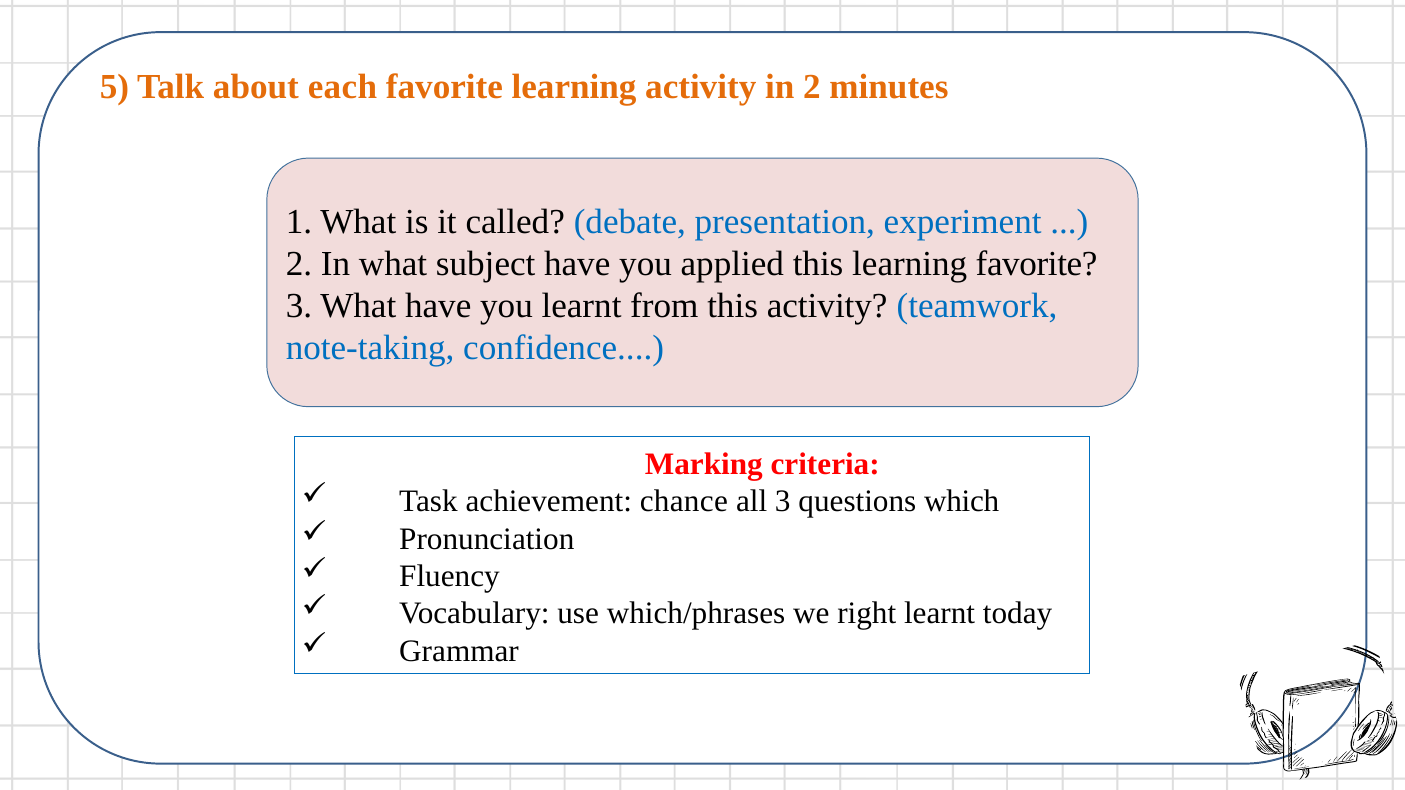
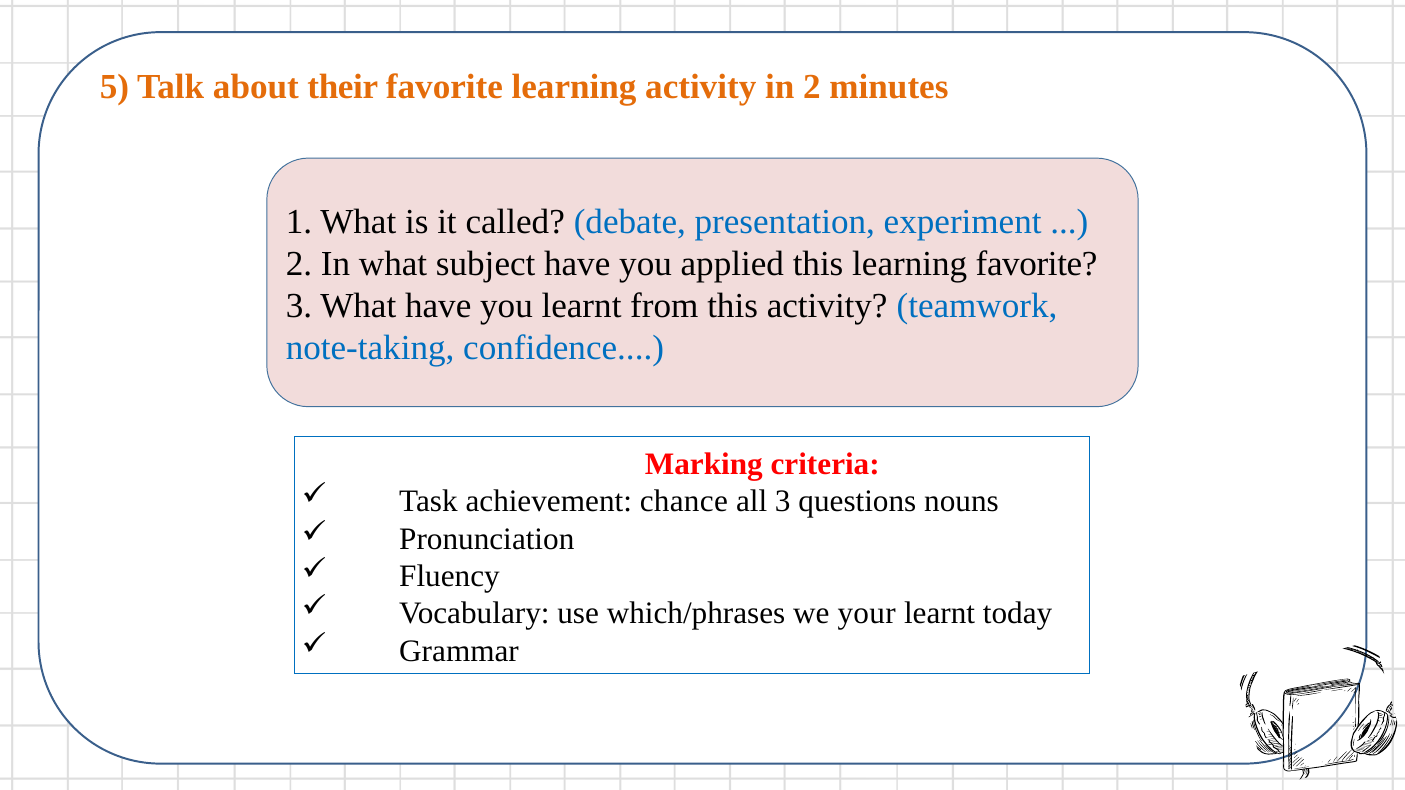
each: each -> their (343, 87)
which: which -> nouns (961, 501)
right: right -> your (867, 614)
